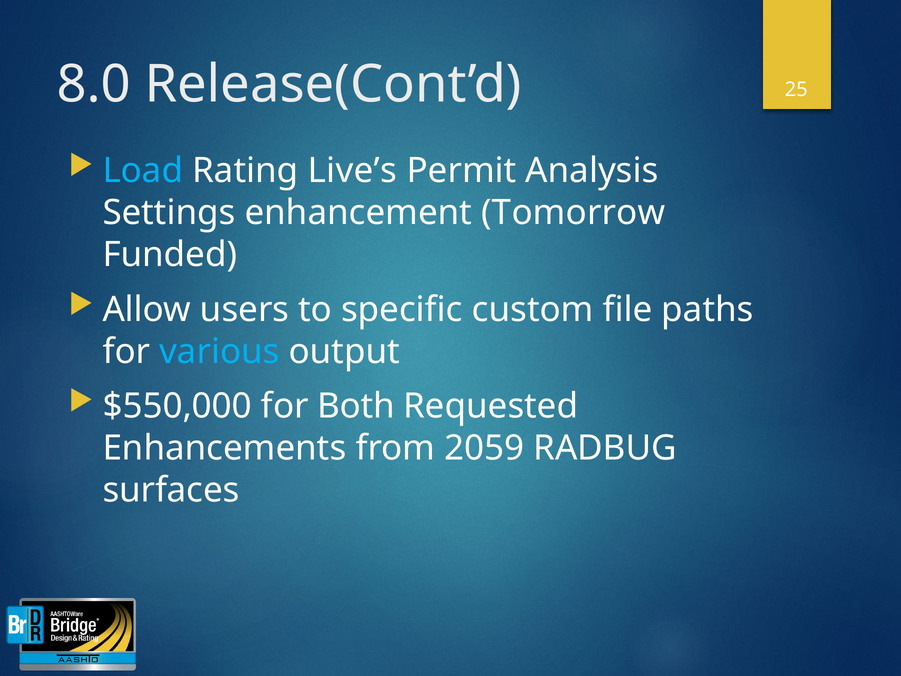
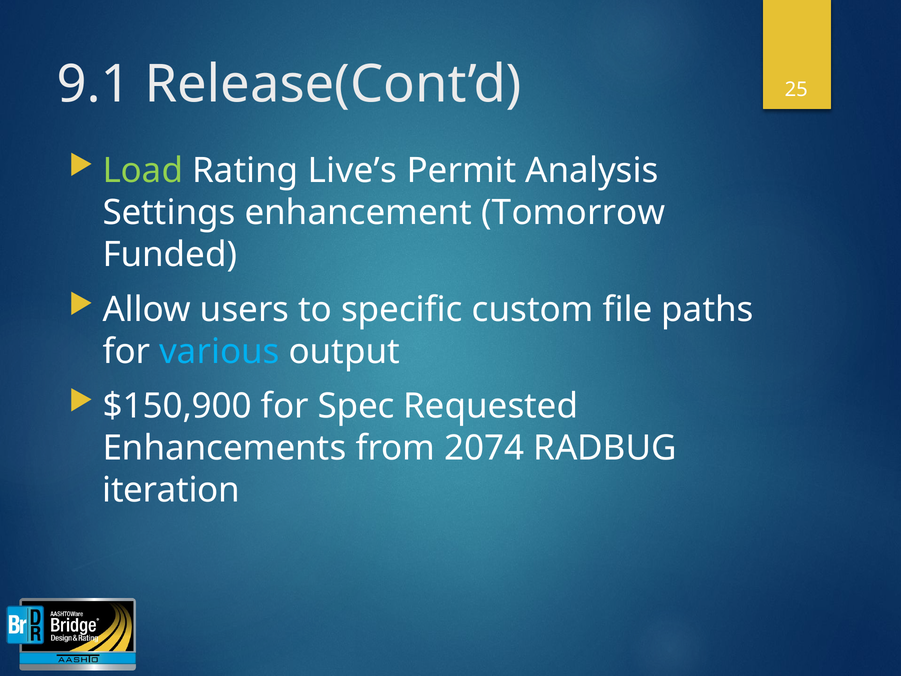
8.0: 8.0 -> 9.1 (94, 84)
Load colour: light blue -> light green (143, 171)
$550,000: $550,000 -> $150,900 (177, 406)
Both: Both -> Spec (356, 406)
2059: 2059 -> 2074 (484, 448)
surfaces: surfaces -> iteration (171, 490)
